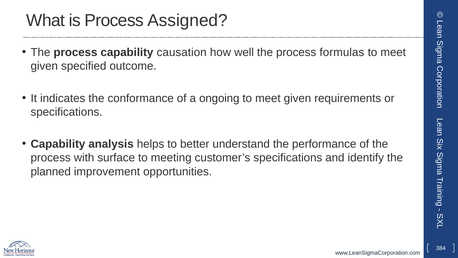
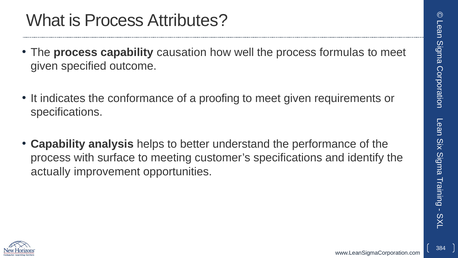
Assigned: Assigned -> Attributes (188, 20)
ongoing: ongoing -> proofing (219, 98)
planned: planned -> actually (51, 171)
